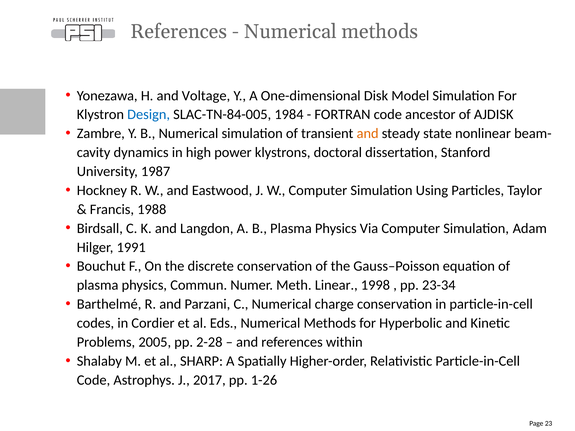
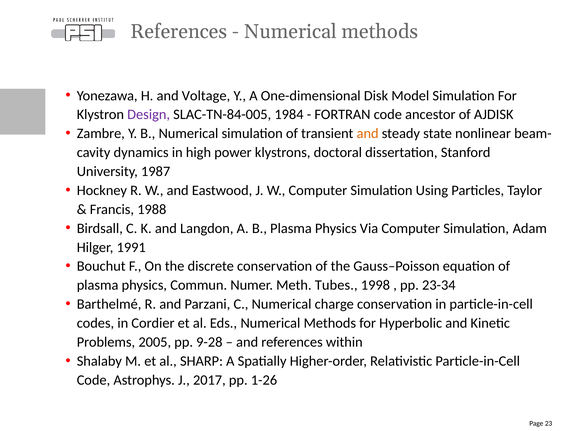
Design colour: blue -> purple (149, 115)
Linear: Linear -> Tubes (336, 285)
2-28: 2-28 -> 9-28 (209, 342)
